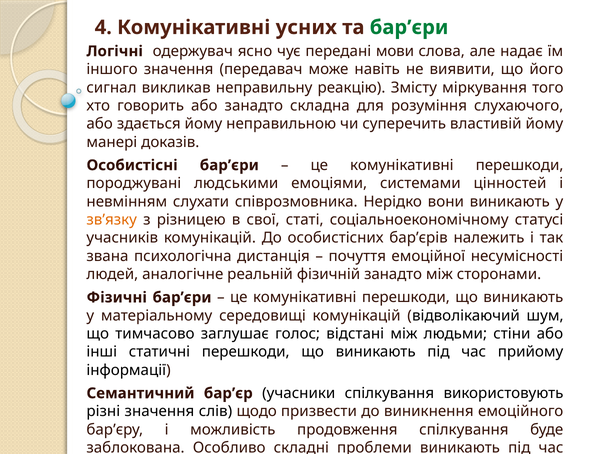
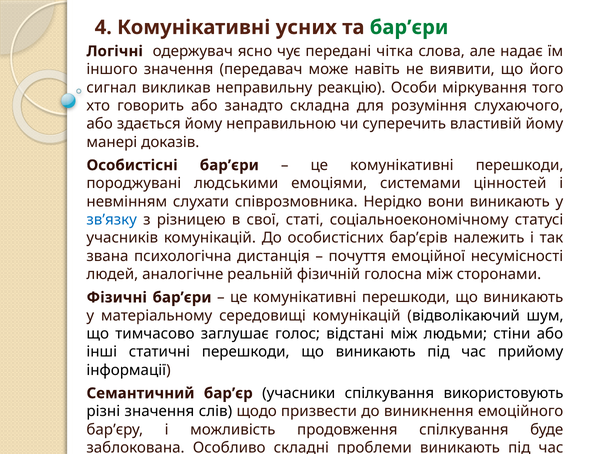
мови: мови -> чітка (395, 51)
Змісту: Змісту -> Особи (414, 88)
зв’язку colour: orange -> blue (112, 220)
фізичній занадто: занадто -> голосна (393, 275)
